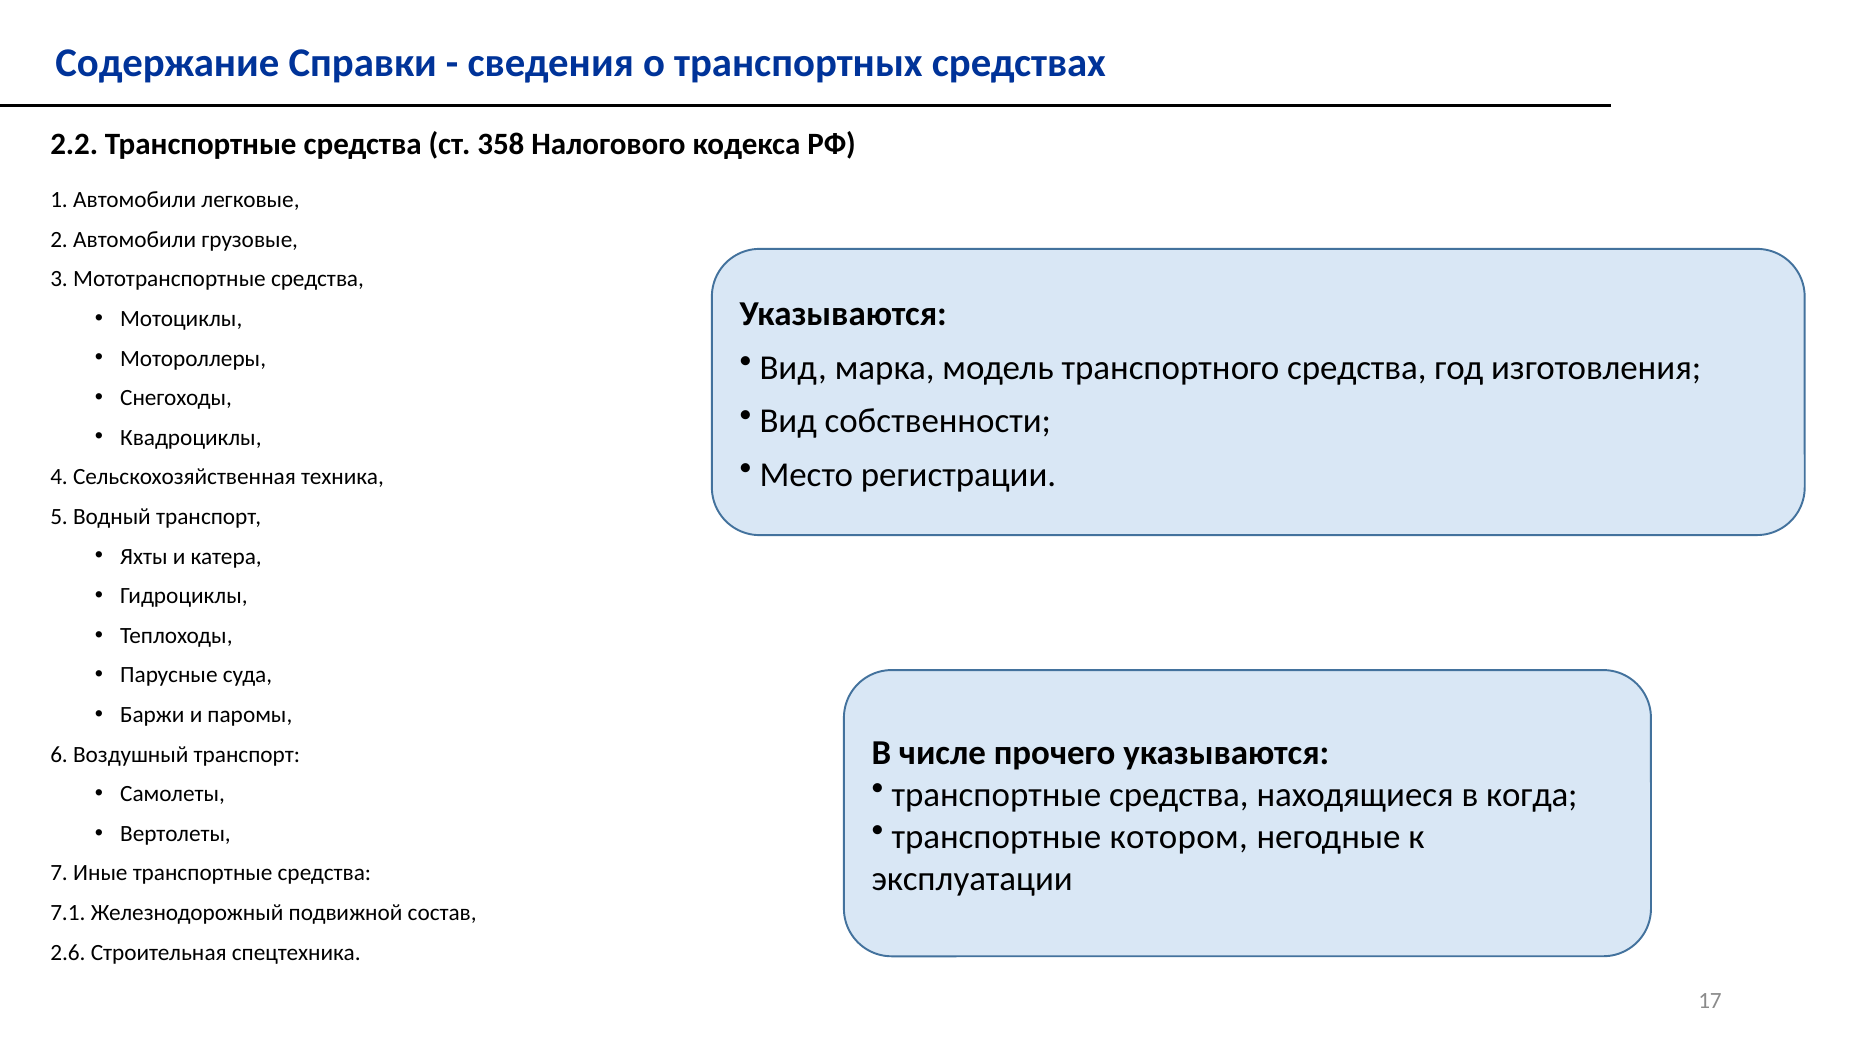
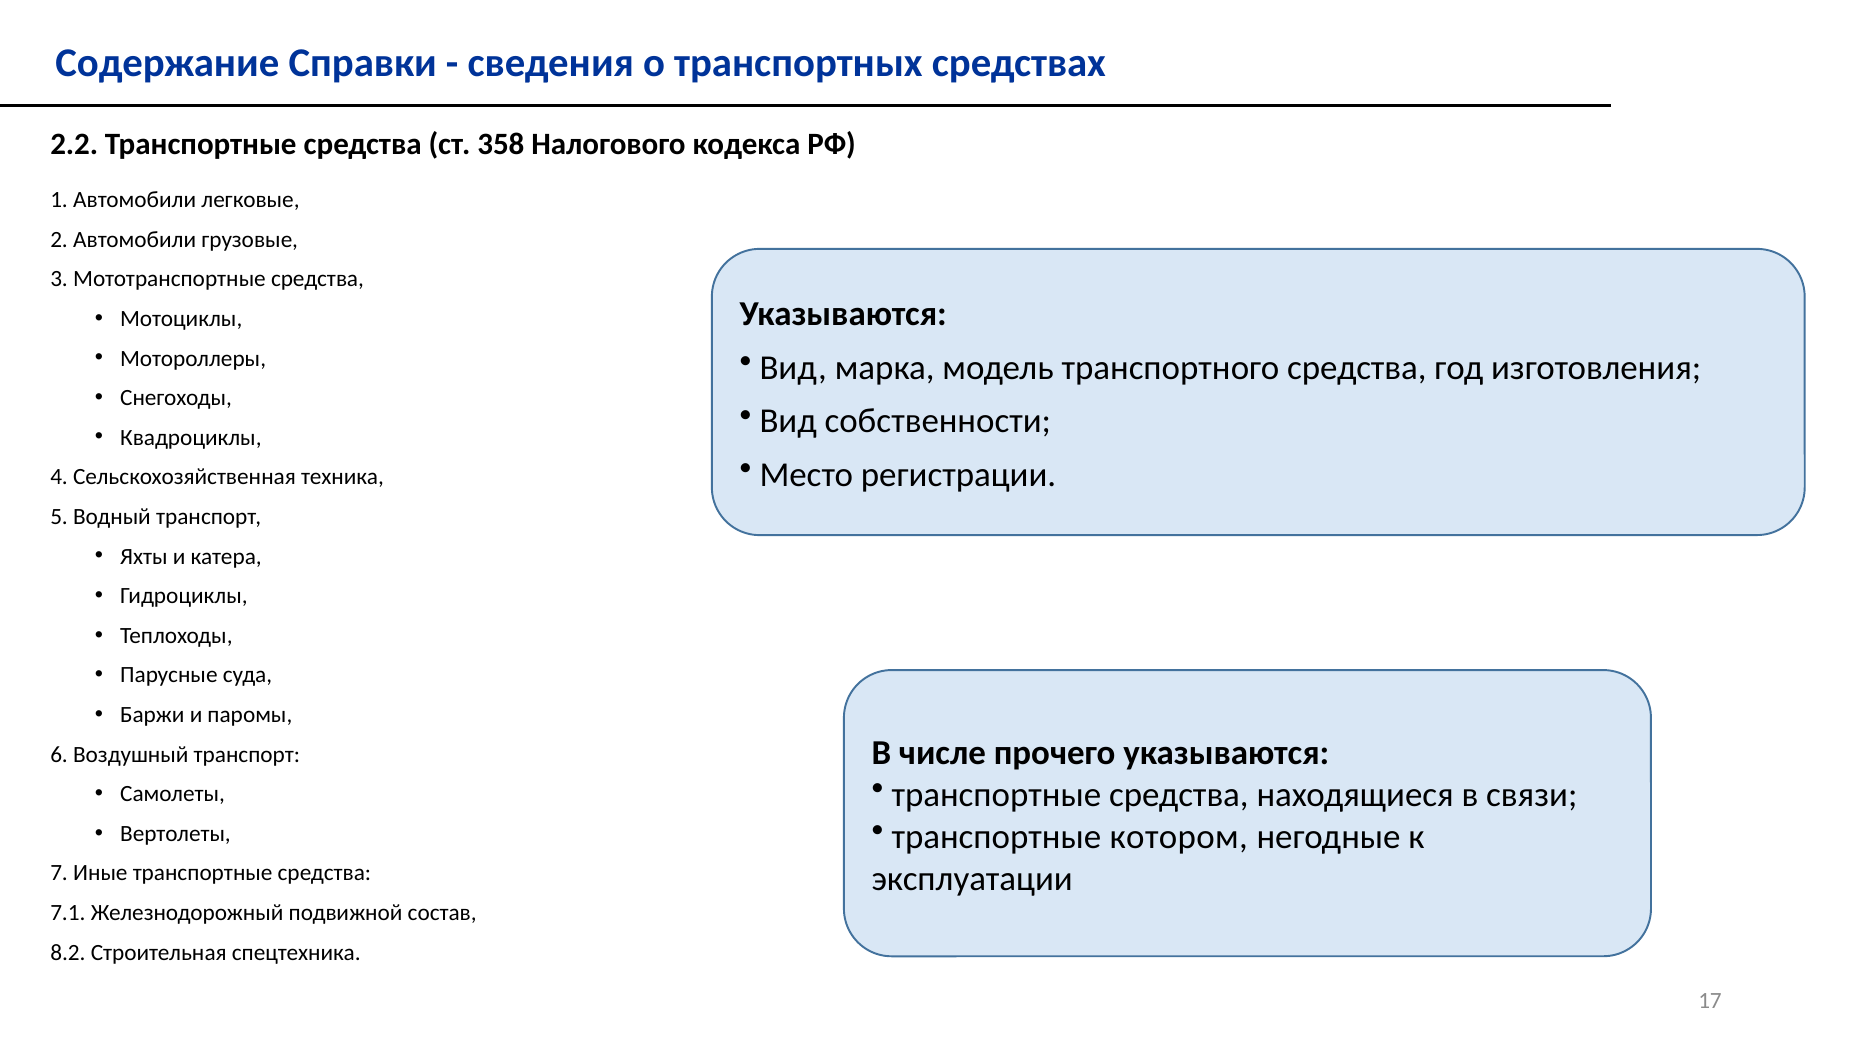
когда: когда -> связи (1532, 795)
2.6: 2.6 -> 8.2 (68, 953)
